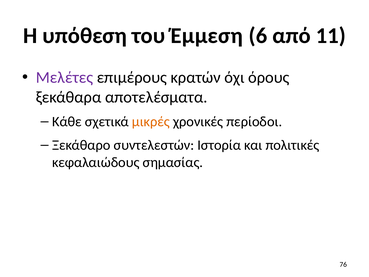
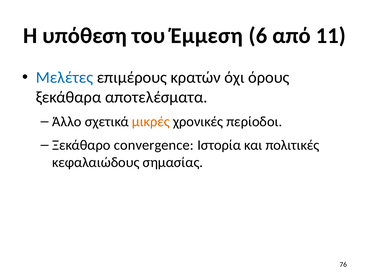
Μελέτες colour: purple -> blue (65, 77)
Κάθε: Κάθε -> Άλλο (67, 122)
συντελεστών: συντελεστών -> convergence (154, 145)
